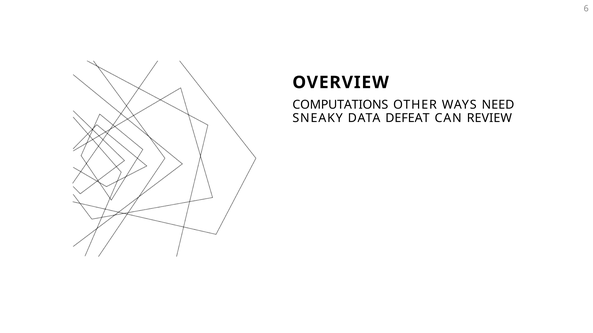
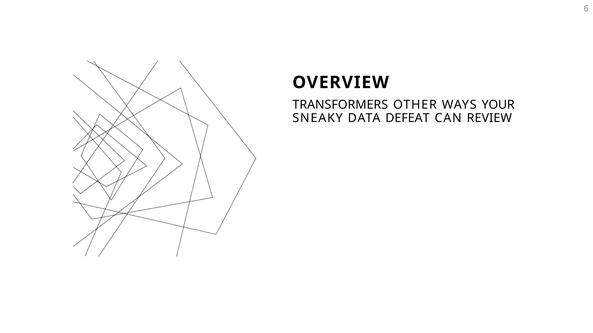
COMPUTATIONS: COMPUTATIONS -> TRANSFORMERS (340, 105)
NEED: NEED -> YOUR (498, 105)
